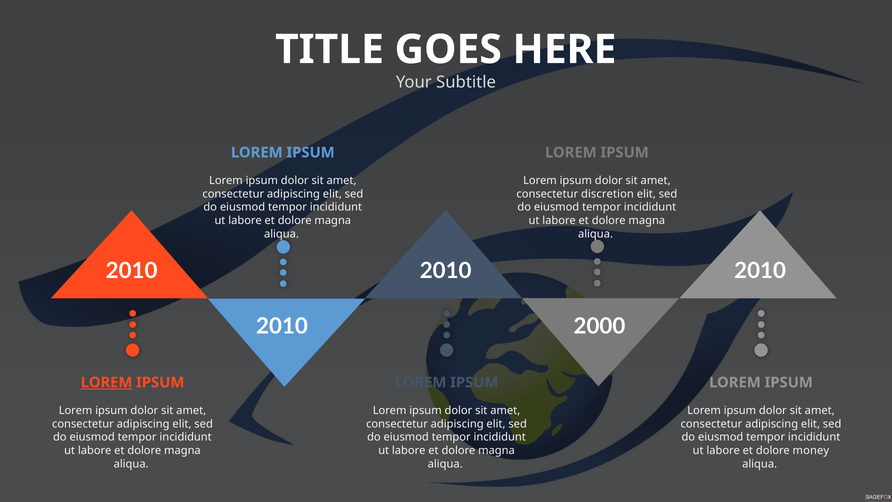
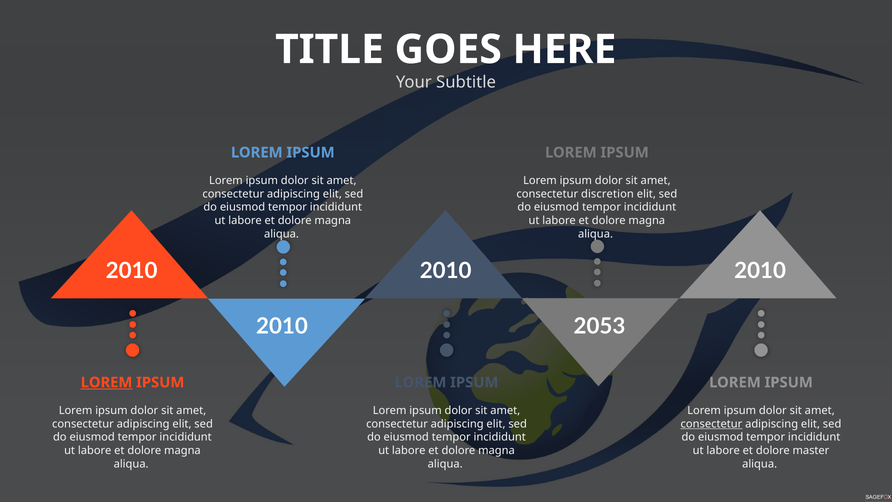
2000: 2000 -> 2053 (599, 326)
consectetur underline: none -> present (711, 424)
money: money -> master (811, 450)
